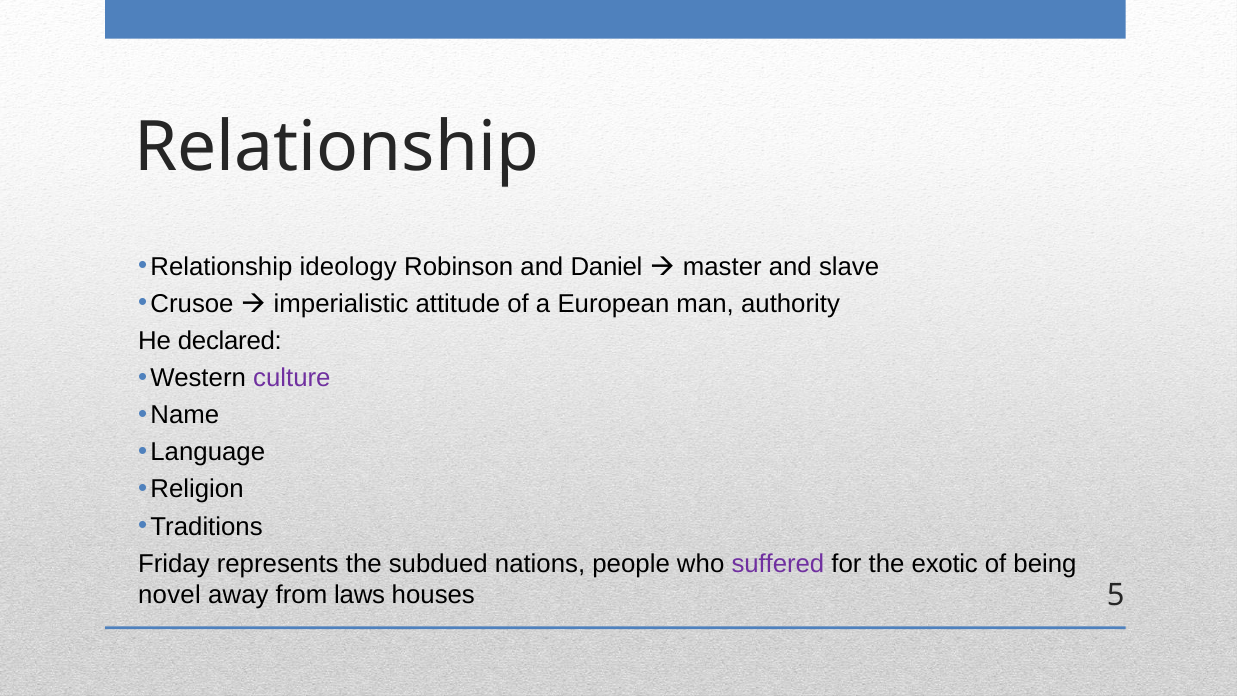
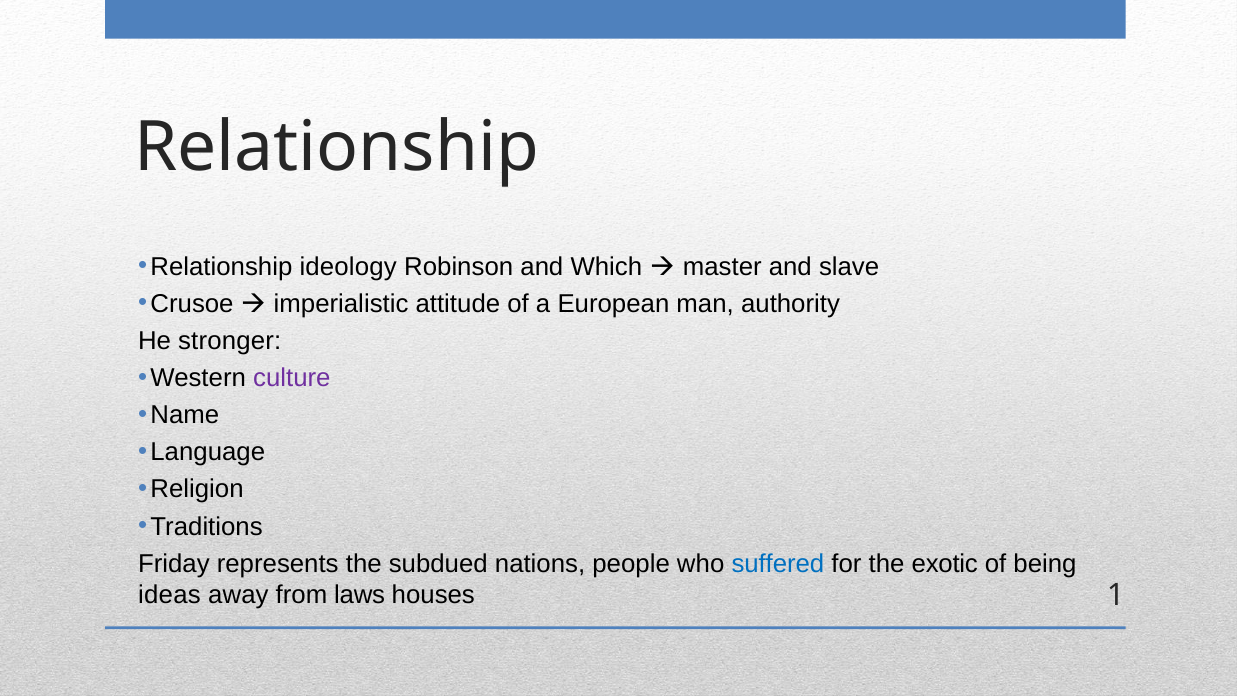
Daniel: Daniel -> Which (606, 267)
declared: declared -> stronger (230, 341)
suffered colour: purple -> blue (778, 564)
novel: novel -> ideas (169, 594)
5: 5 -> 1 (1116, 595)
